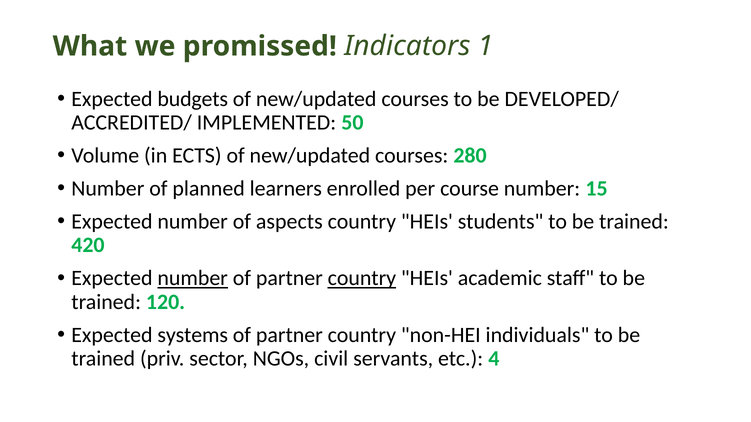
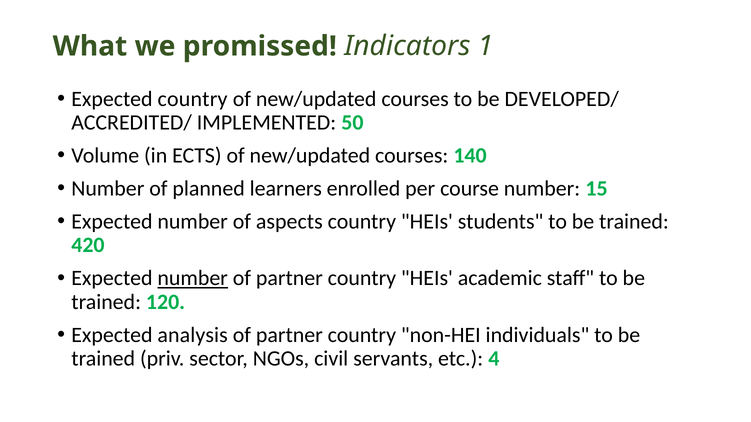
Expected budgets: budgets -> country (193, 99)
280: 280 -> 140 (470, 156)
country underline: present -> none (362, 278)
systems: systems -> analysis (193, 335)
